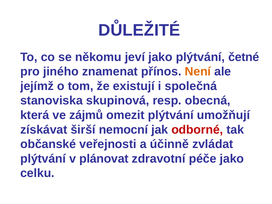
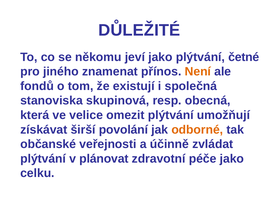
jejímž: jejímž -> fondů (37, 86)
zájmů: zájmů -> velice (86, 115)
nemocní: nemocní -> povolání (123, 130)
odborné colour: red -> orange (197, 130)
